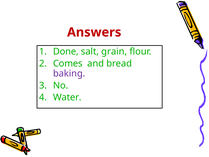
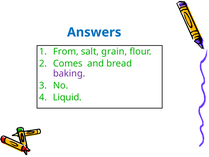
Answers colour: red -> blue (94, 32)
Done: Done -> From (66, 51)
Water: Water -> Liquid (67, 97)
